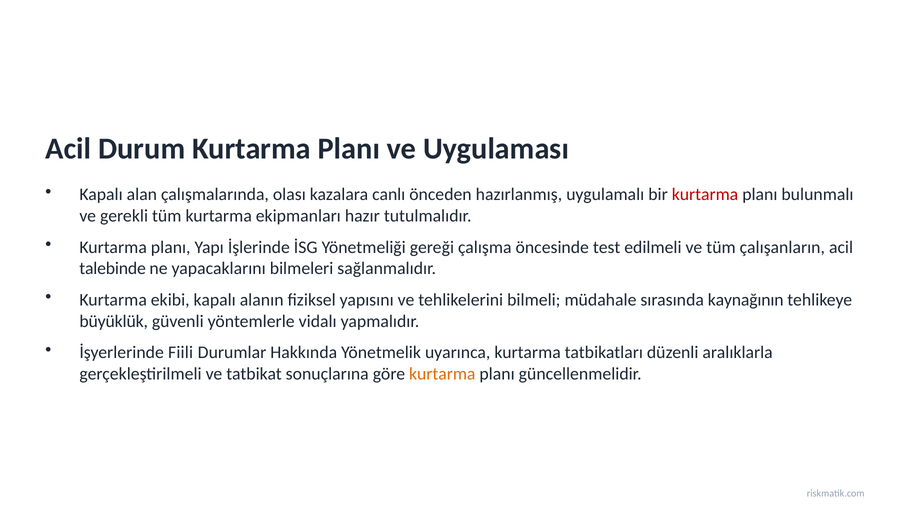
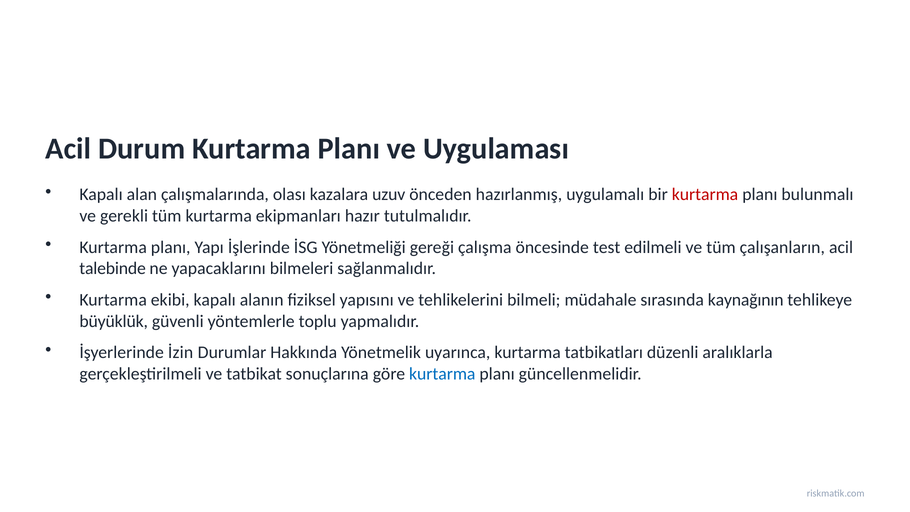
canlı: canlı -> uzuv (389, 195)
vidalı: vidalı -> toplu (318, 321)
Fiili: Fiili -> İzin (181, 353)
kurtarma colour: orange -> blue (442, 374)
